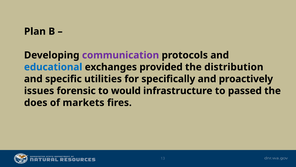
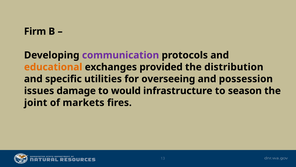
Plan: Plan -> Firm (35, 31)
educational colour: blue -> orange (53, 67)
specifically: specifically -> overseeing (168, 79)
proactively: proactively -> possession (246, 79)
forensic: forensic -> damage (76, 91)
passed: passed -> season (245, 91)
does: does -> joint (36, 102)
